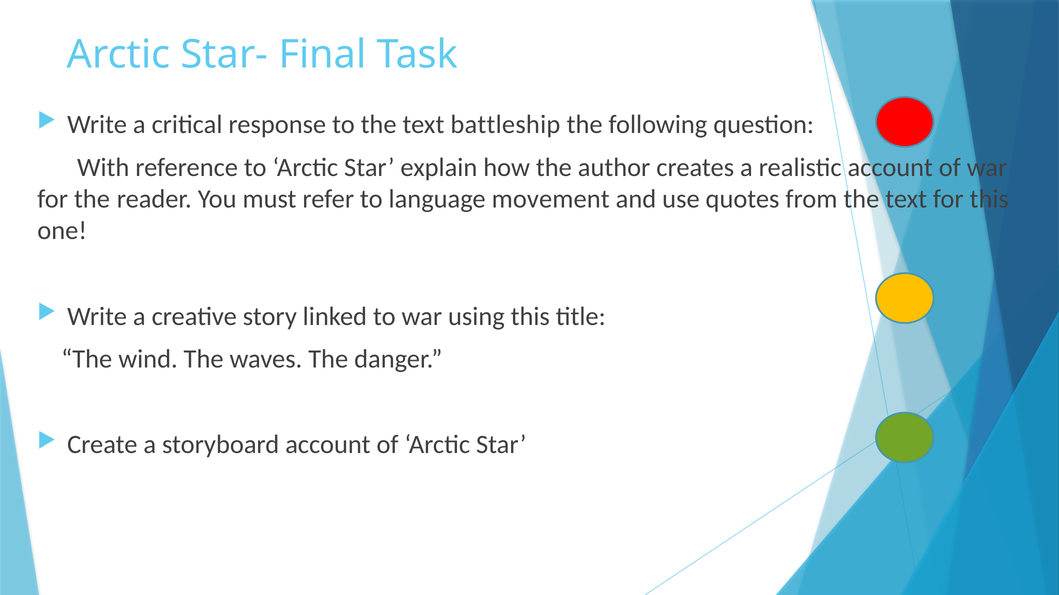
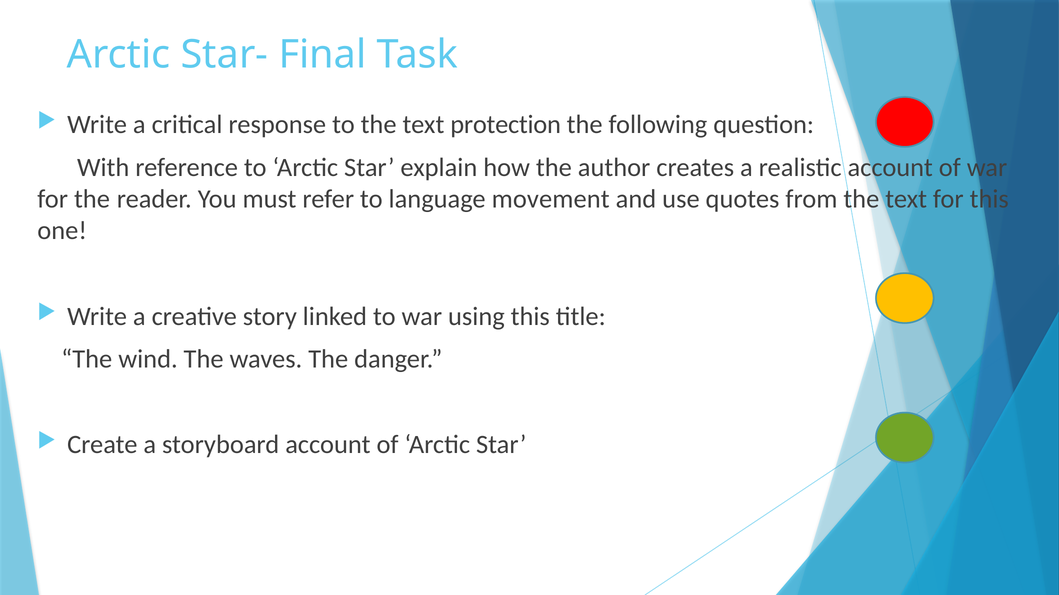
battleship: battleship -> protection (506, 125)
